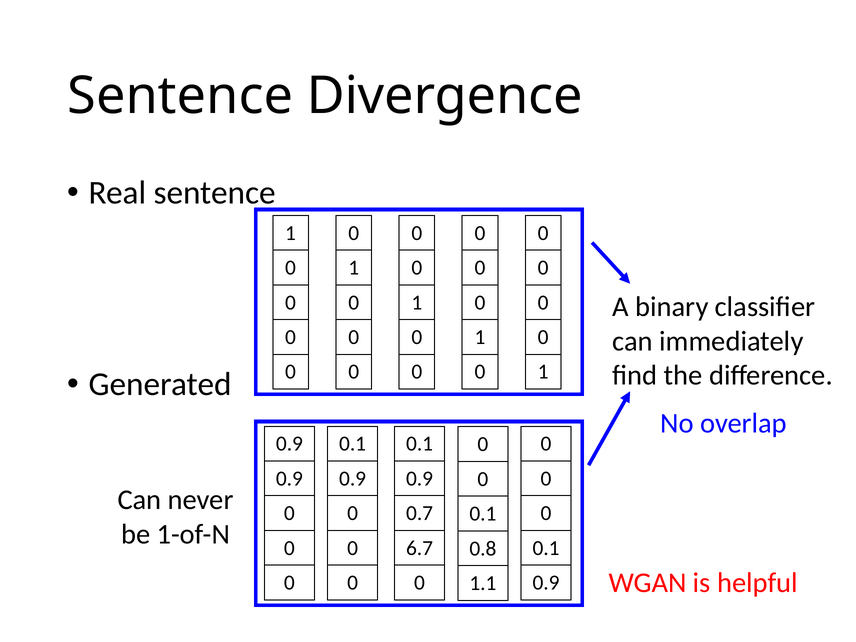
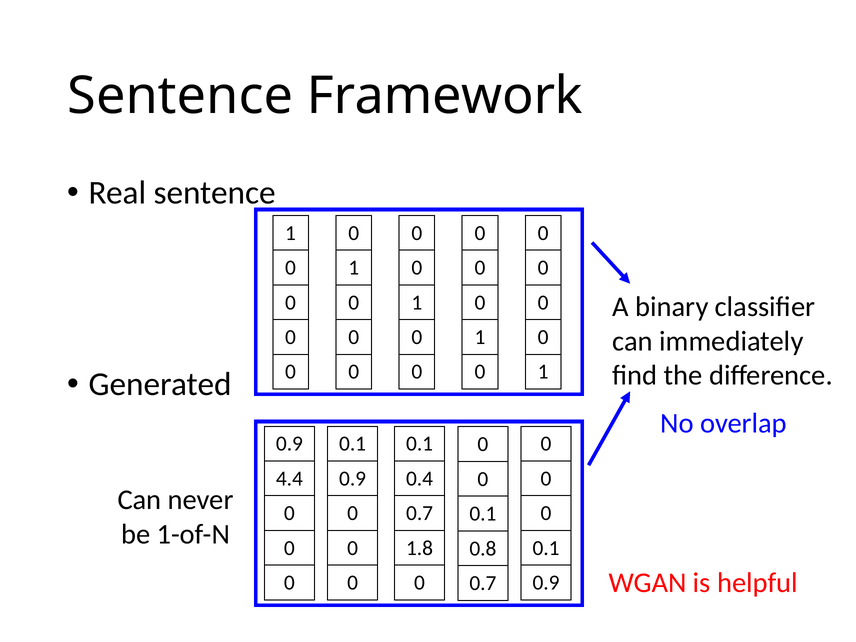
Divergence: Divergence -> Framework (445, 96)
0.9: 0.9 -> 4.4 (289, 479)
0.9: 0.9 -> 0.4 (420, 479)
6.7: 6.7 -> 1.8 (420, 548)
1.1: 1.1 -> 0.7 (483, 583)
